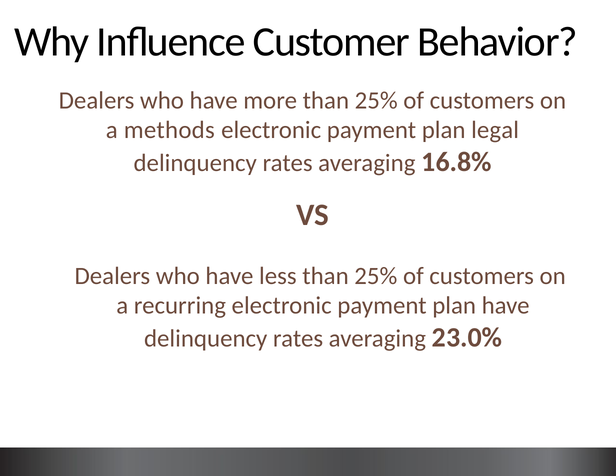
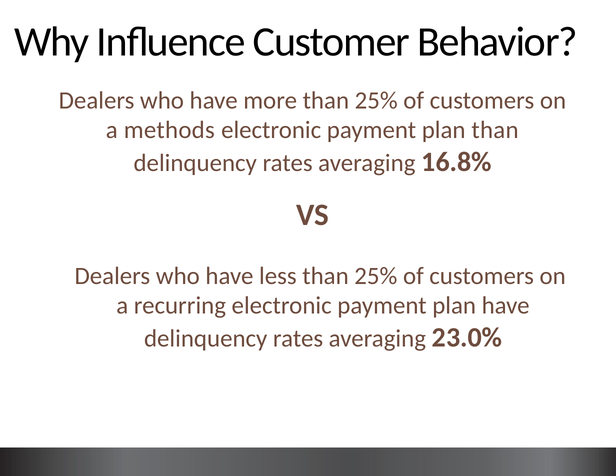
plan legal: legal -> than (495, 130)
